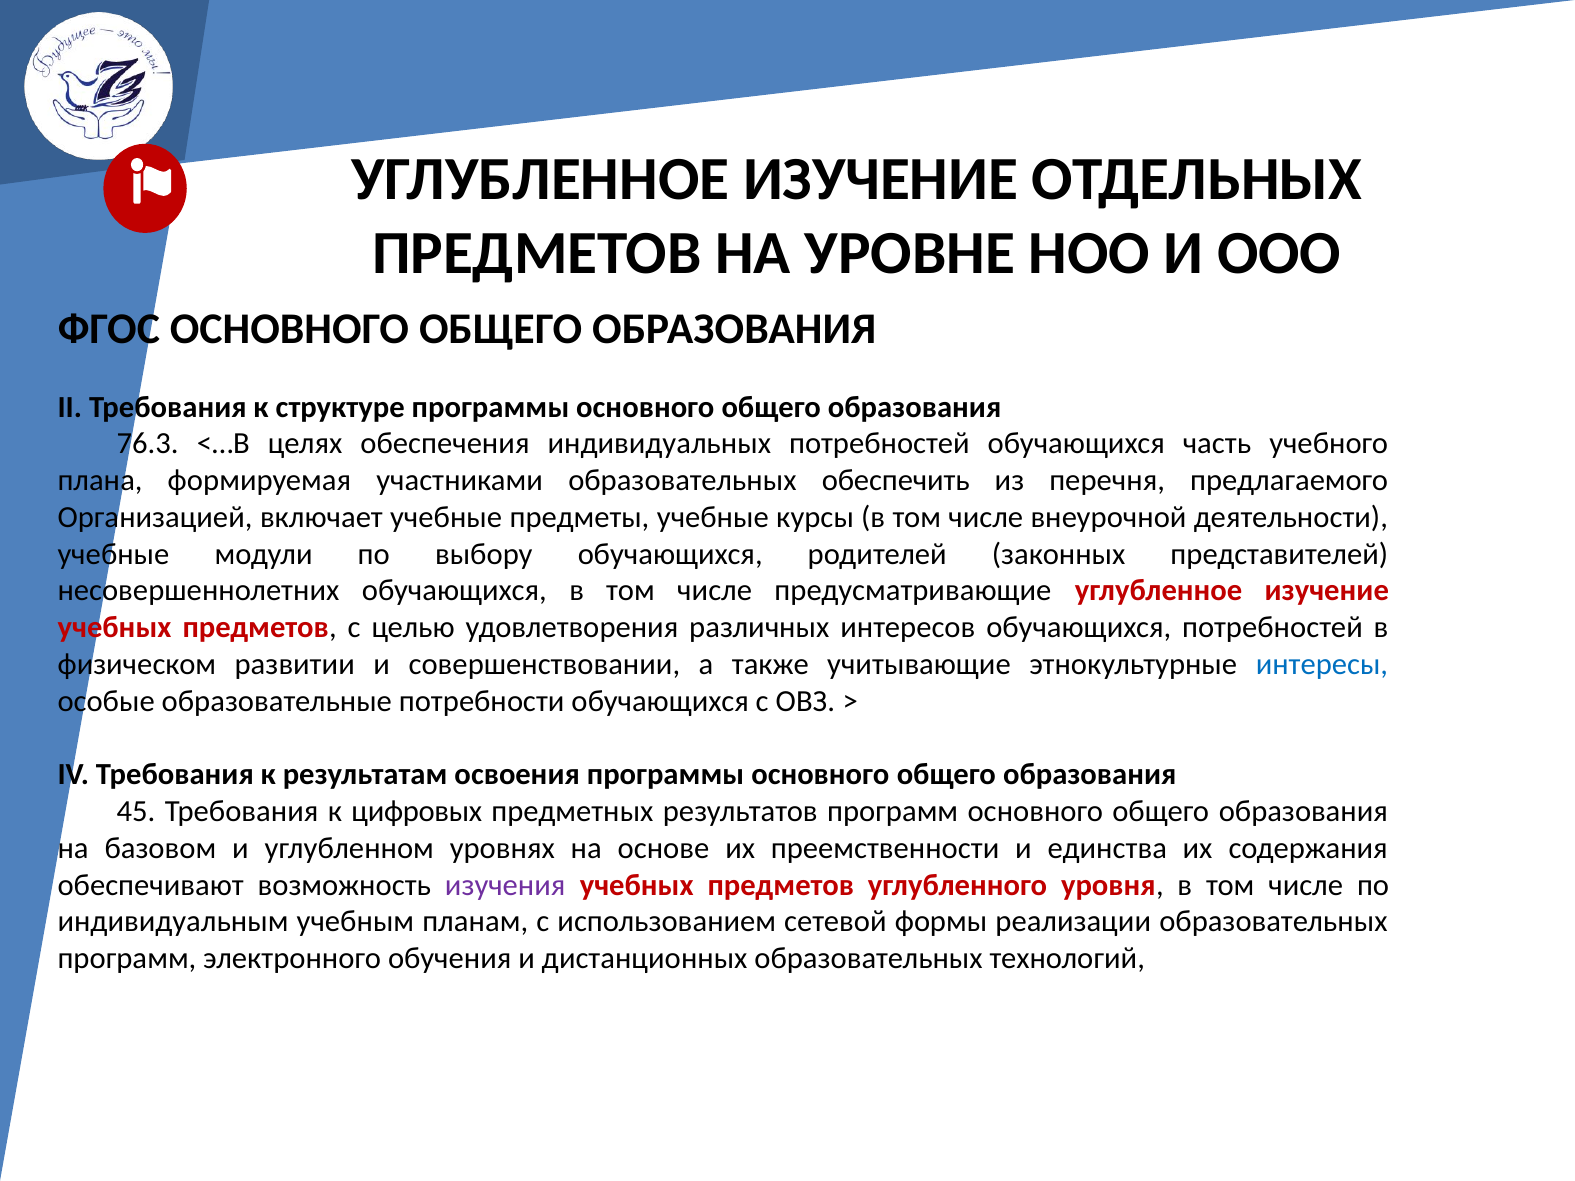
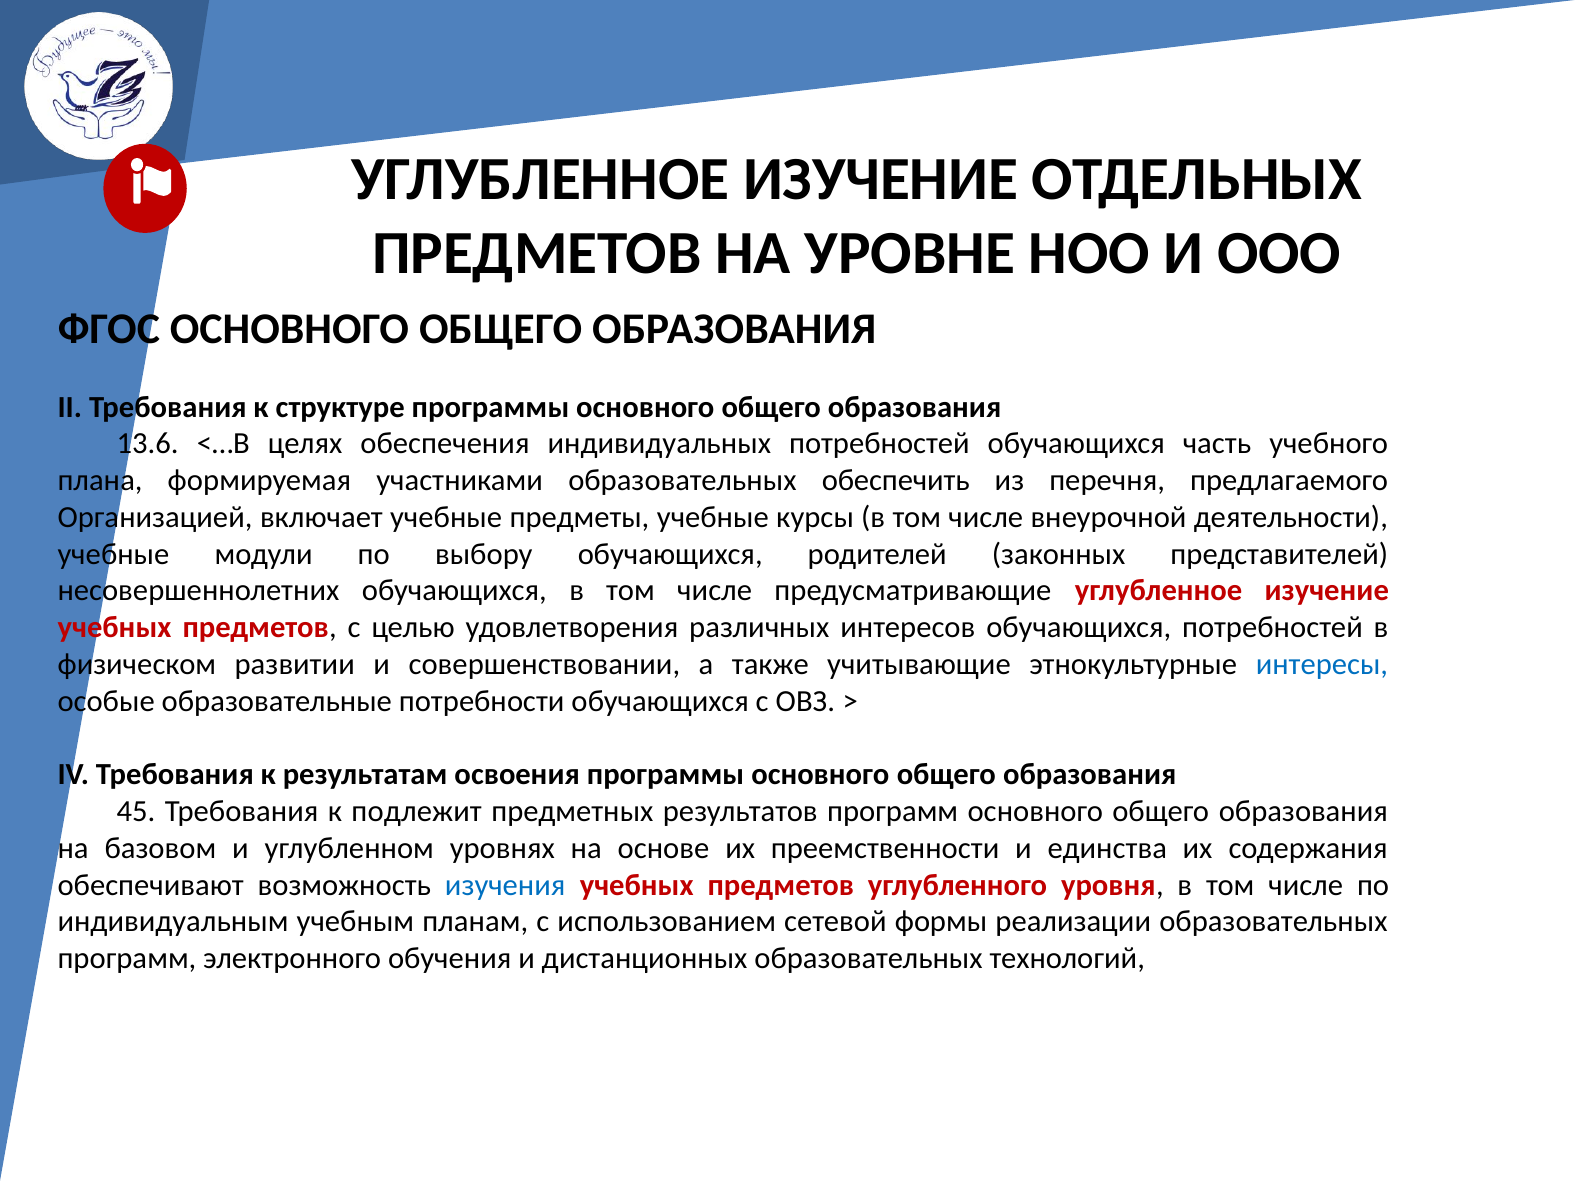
76.3: 76.3 -> 13.6 (148, 444)
цифровых: цифровых -> подлежит (417, 812)
изучения colour: purple -> blue (505, 885)
